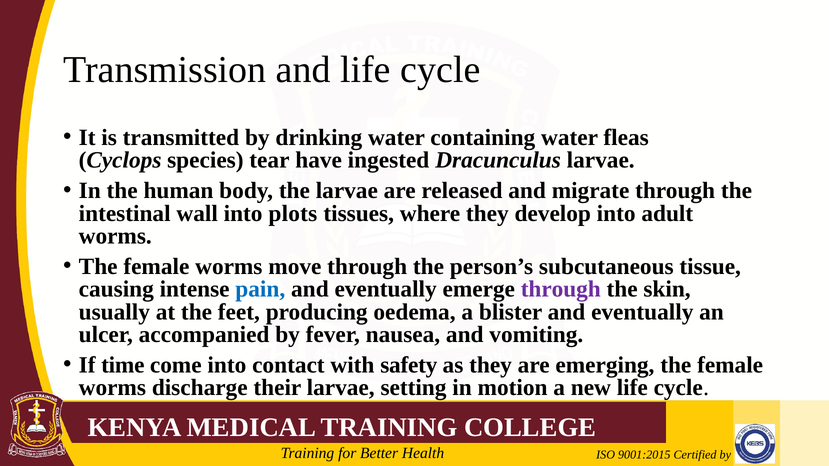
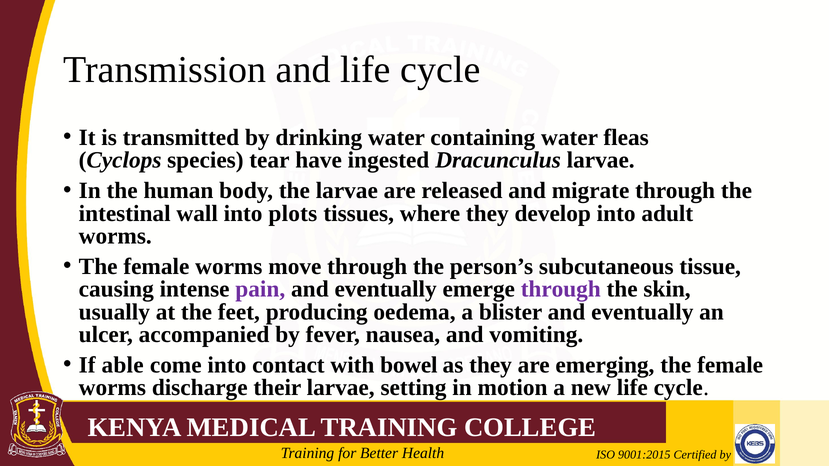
pain colour: blue -> purple (260, 289)
time: time -> able (123, 365)
safety: safety -> bowel (409, 365)
